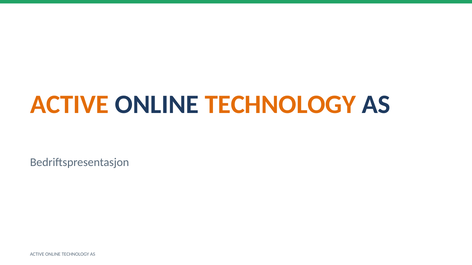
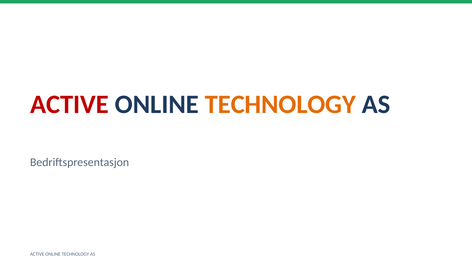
ACTIVE colour: orange -> red (69, 105)
